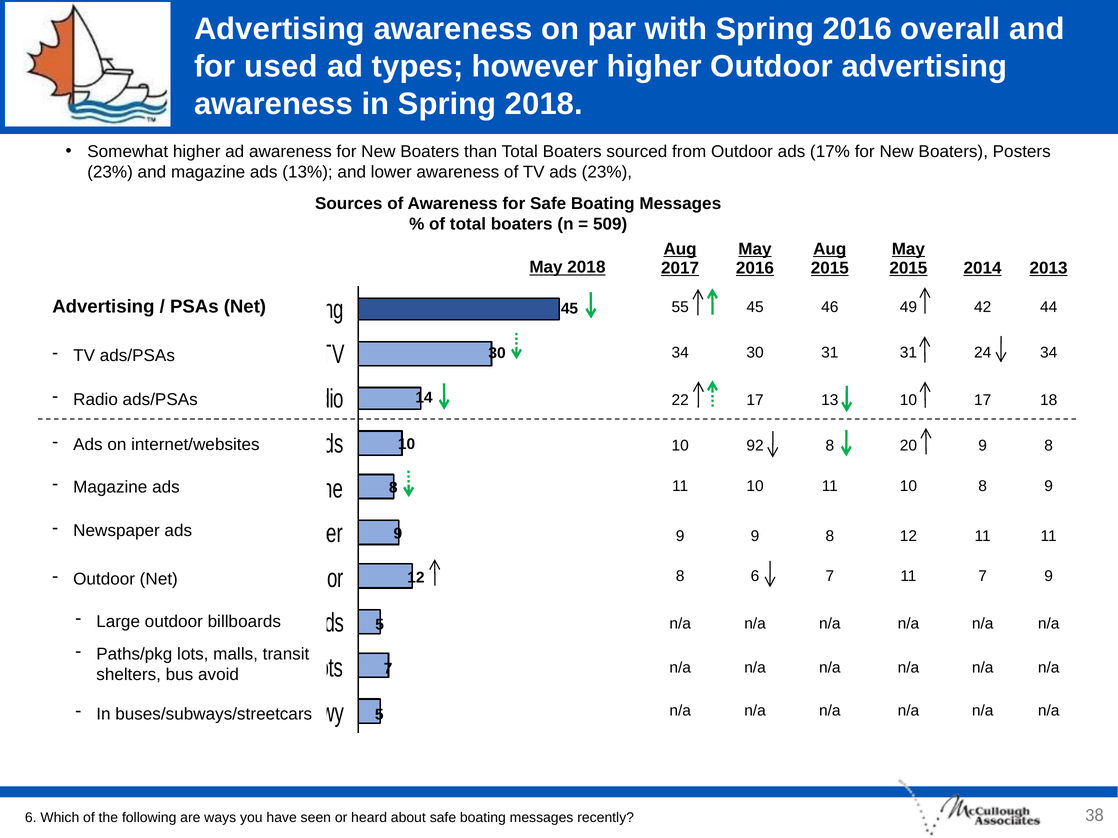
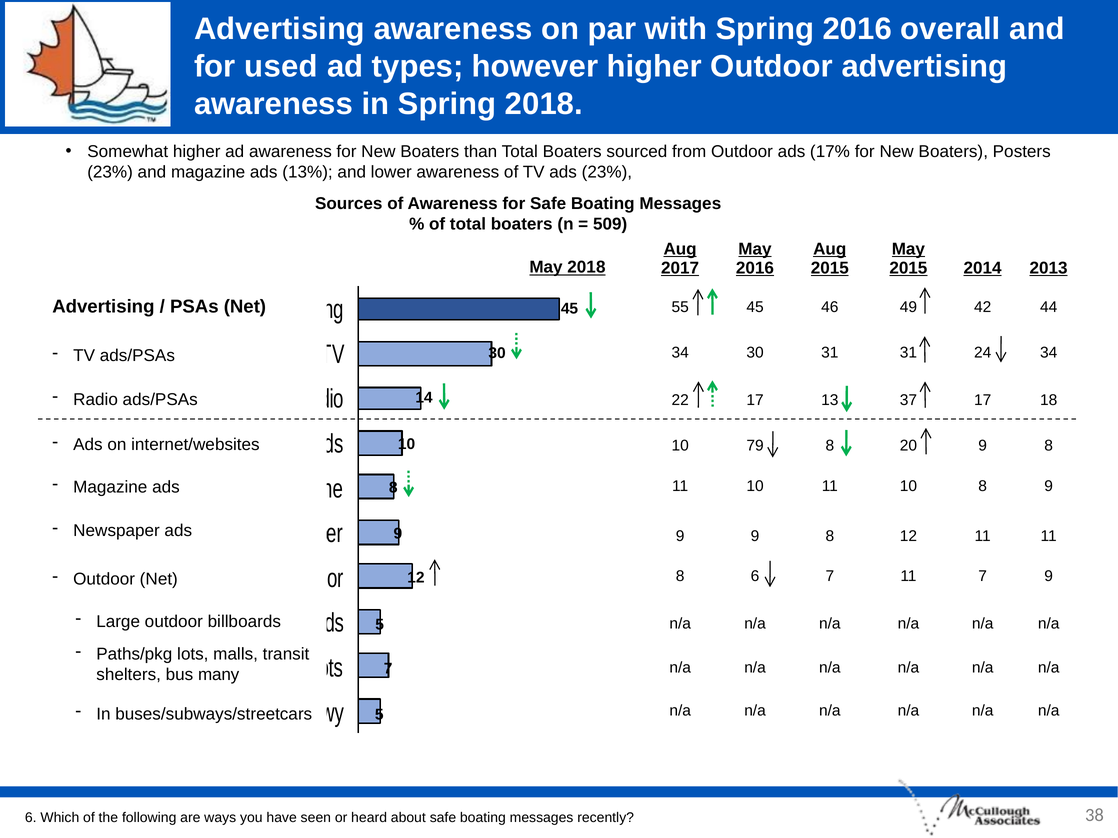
13 10: 10 -> 37 (908, 400)
92: 92 -> 79 (755, 446)
avoid: avoid -> many (219, 675)
